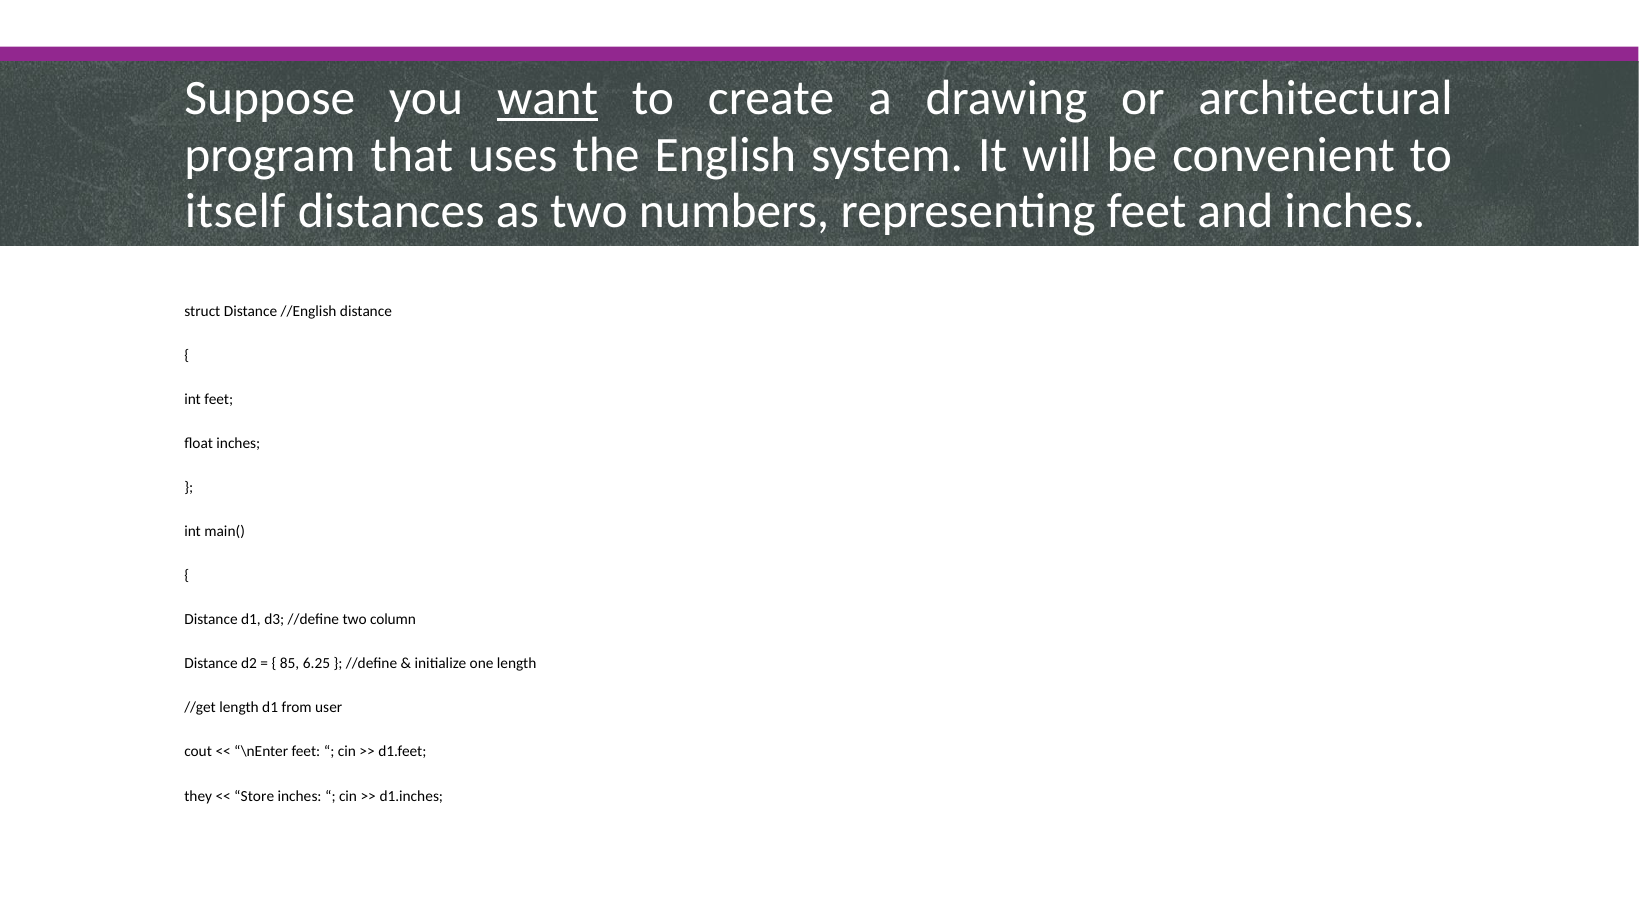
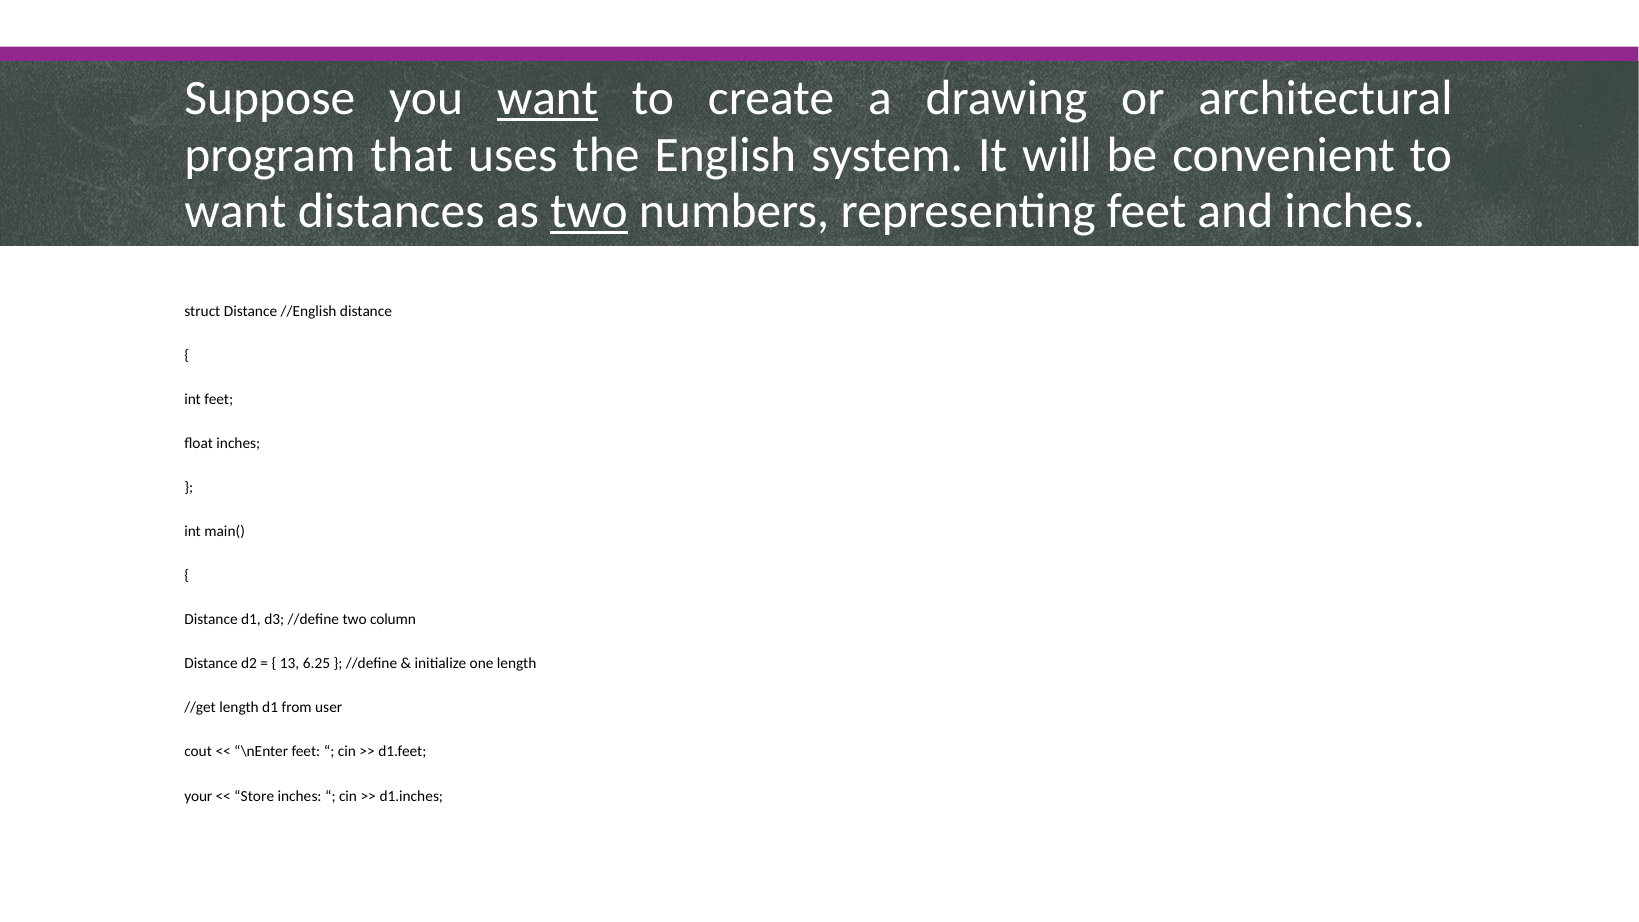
itself: itself -> want (235, 211)
two underline: none -> present (589, 211)
85: 85 -> 13 (290, 664)
they: they -> your (198, 796)
